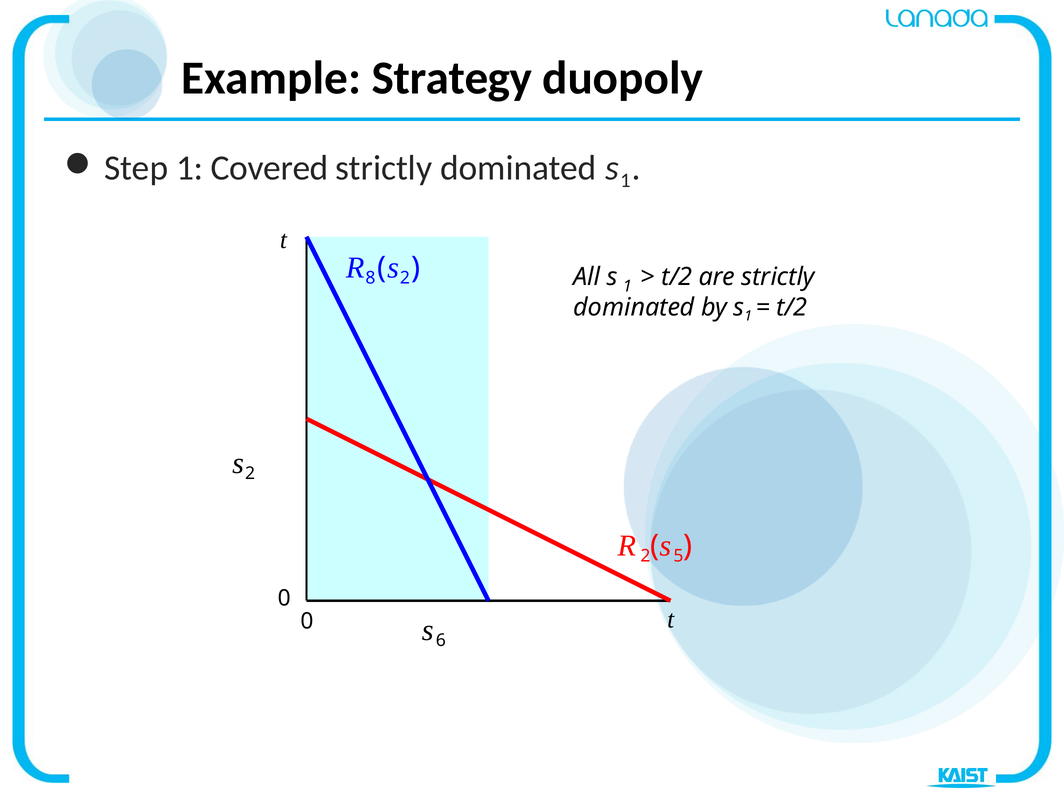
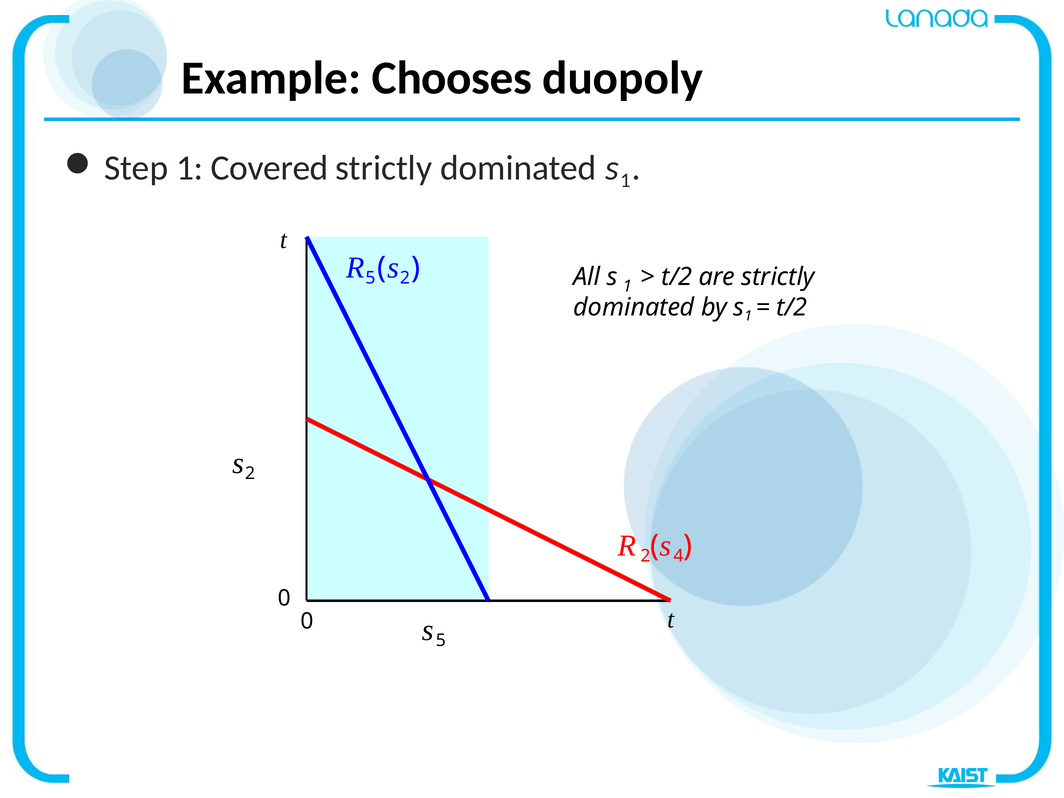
Strategy: Strategy -> Chooses (452, 78)
8: 8 -> 5 (371, 278)
5: 5 -> 4 (678, 556)
s 6: 6 -> 5 (441, 640)
